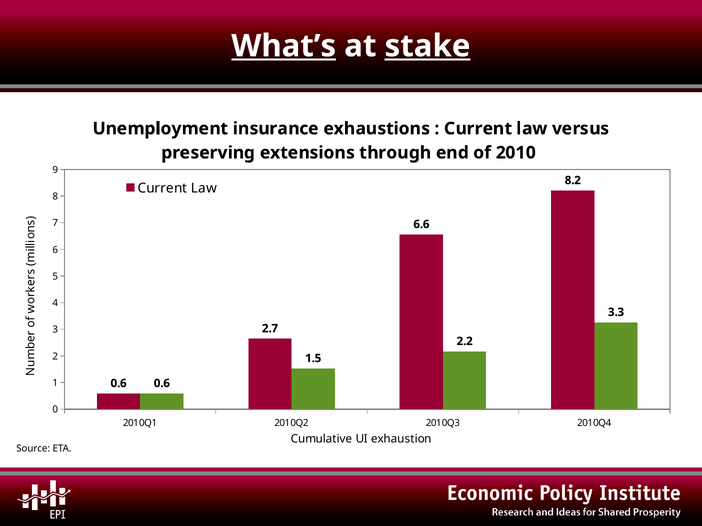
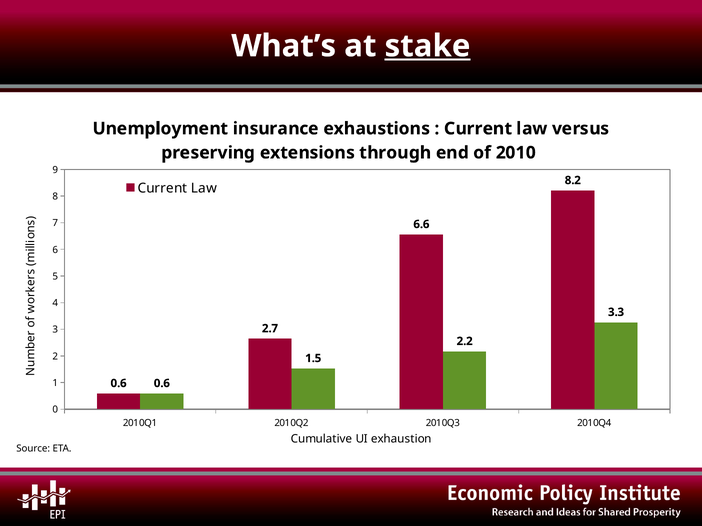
What’s underline: present -> none (284, 46)
